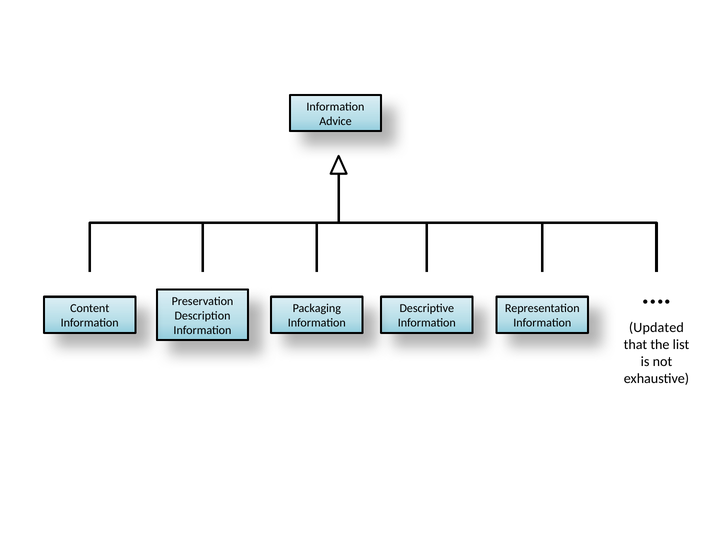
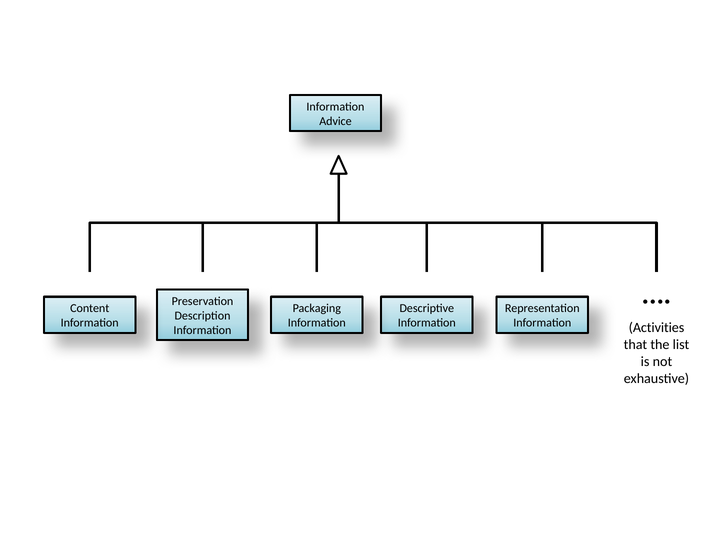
Updated: Updated -> Activities (657, 328)
